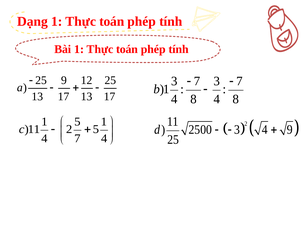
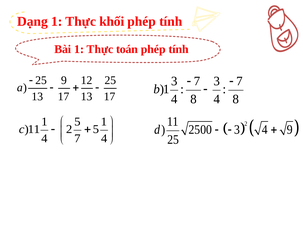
Dạng 1 Thực toán: toán -> khối (112, 21)
